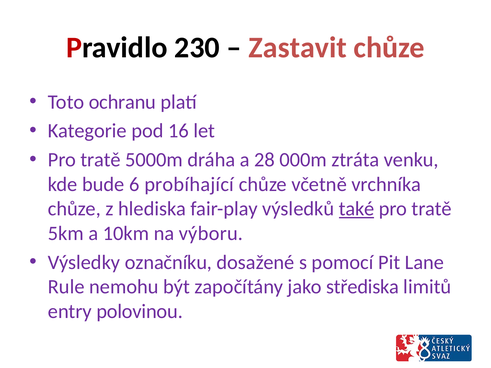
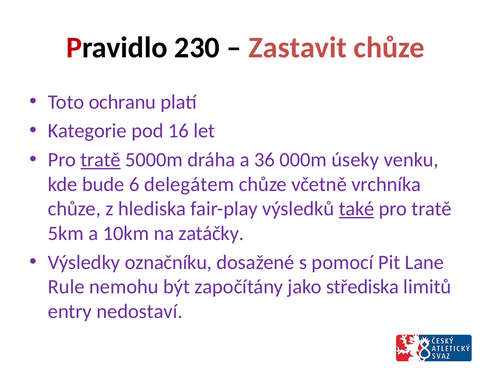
tratě underline: none -> present (101, 160)
28: 28 -> 36 (265, 160)
ztráta: ztráta -> úseky (355, 160)
probíhající: probíhající -> delegátem (189, 184)
výboru: výboru -> zatáčky (211, 234)
polovinou: polovinou -> nedostaví (140, 312)
